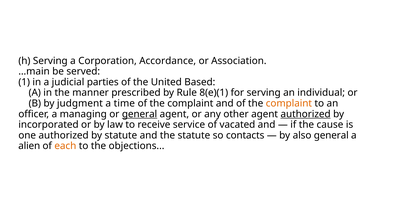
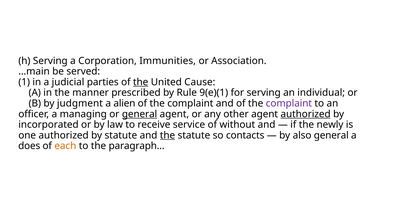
Accordance: Accordance -> Immunities (168, 61)
the underline: none -> present (141, 82)
Based: Based -> Cause (200, 82)
8(e)(1: 8(e)(1 -> 9(e)(1 (214, 93)
time: time -> alien (124, 103)
complaint colour: orange -> purple (289, 103)
vacated: vacated -> without (237, 124)
cause: cause -> newly (330, 124)
the underline: none -> present (167, 135)
alien: alien -> does (29, 146)
objections: objections -> paragraph (137, 146)
